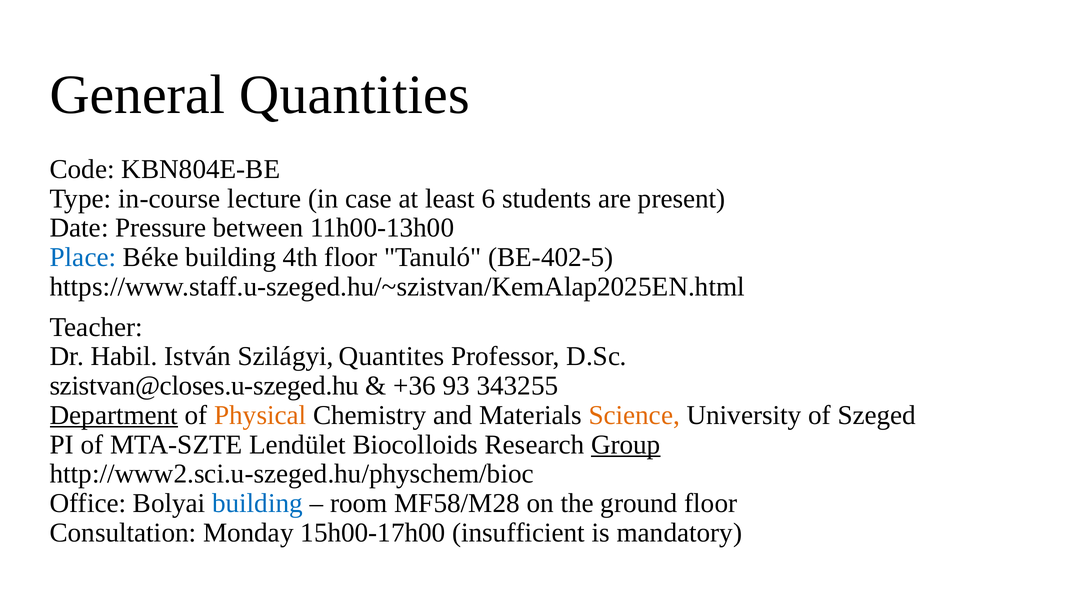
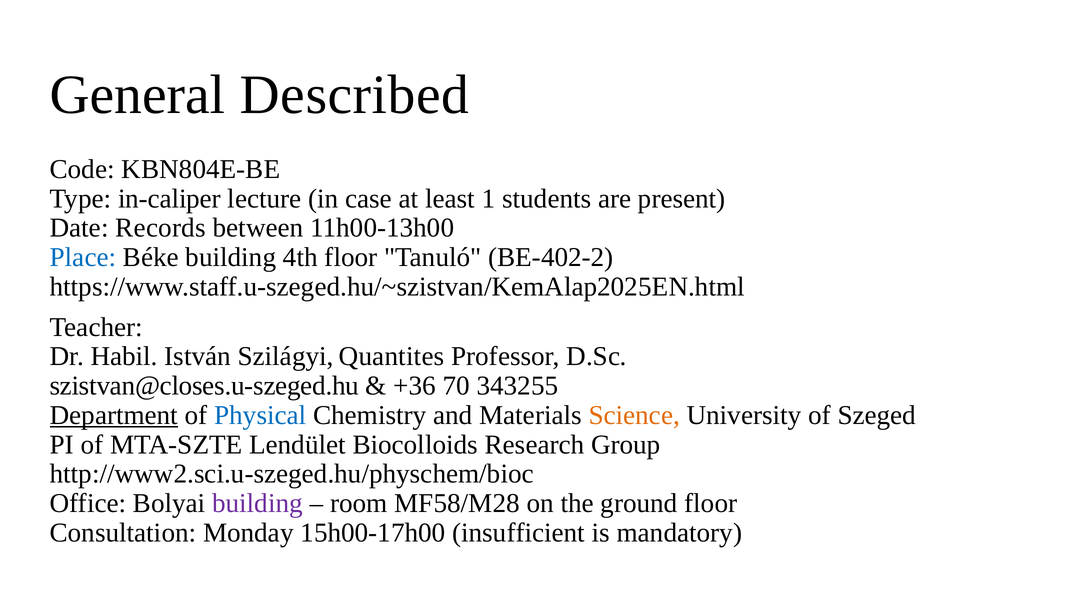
Quantities: Quantities -> Described (354, 95)
in-course: in-course -> in-caliper (169, 199)
6: 6 -> 1 (489, 199)
Pressure: Pressure -> Records (161, 228)
BE-402-5: BE-402-5 -> BE-402-2 (551, 257)
93: 93 -> 70 (456, 386)
Physical colour: orange -> blue (260, 415)
Group underline: present -> none (626, 445)
building colour: blue -> purple (257, 503)
